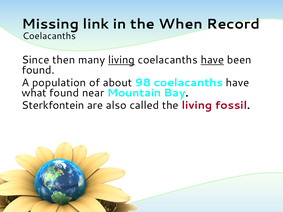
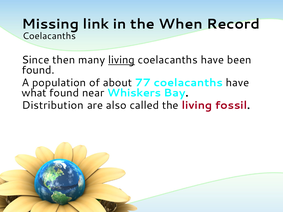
have underline: present -> none (212, 60)
98: 98 -> 77 (143, 83)
Mountain: Mountain -> Whiskers (134, 93)
Sterkfontein: Sterkfontein -> Distribution (53, 105)
